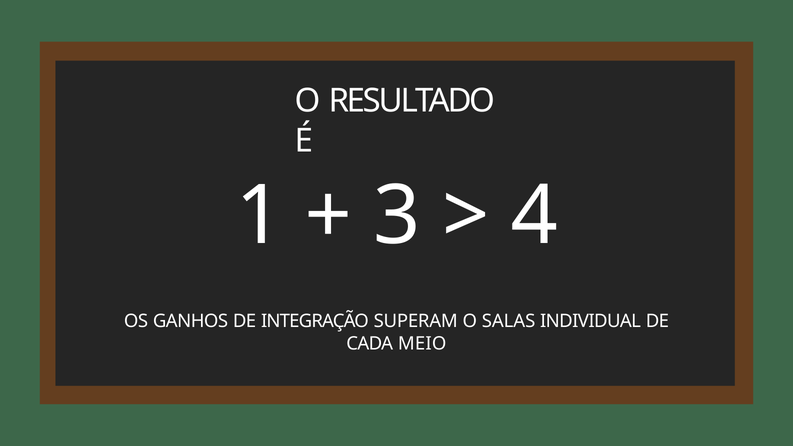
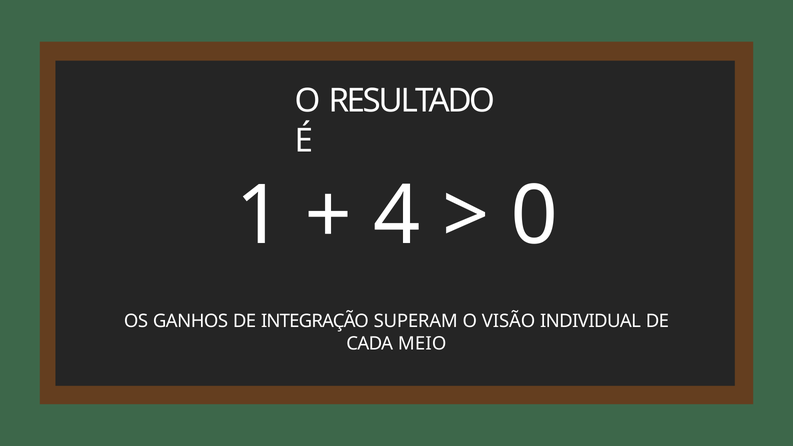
3: 3 -> 4 (397, 216)
4: 4 -> 0 (534, 216)
SALAS: SALAS -> VISÃO (509, 321)
